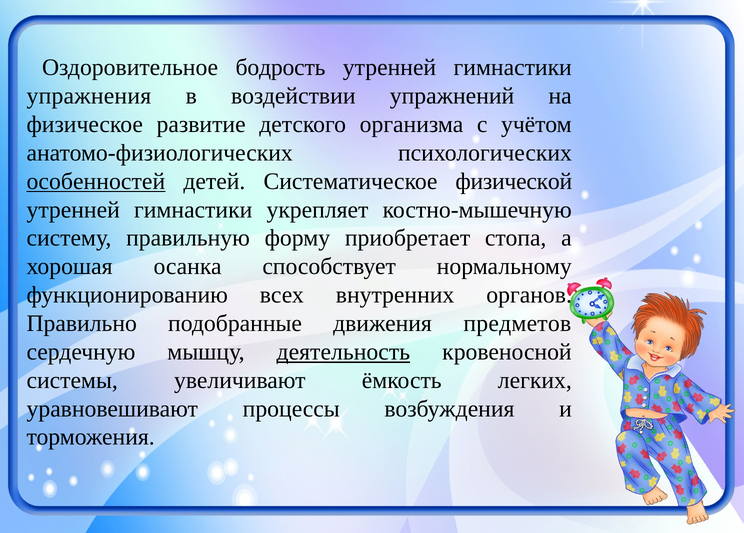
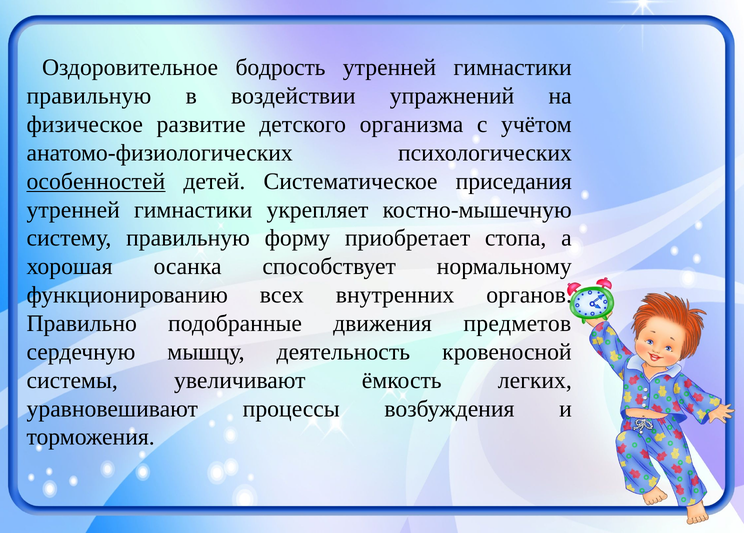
упражнения: упражнения -> правильную (89, 96)
физической: физической -> приседания (514, 181)
деятельность underline: present -> none (343, 352)
